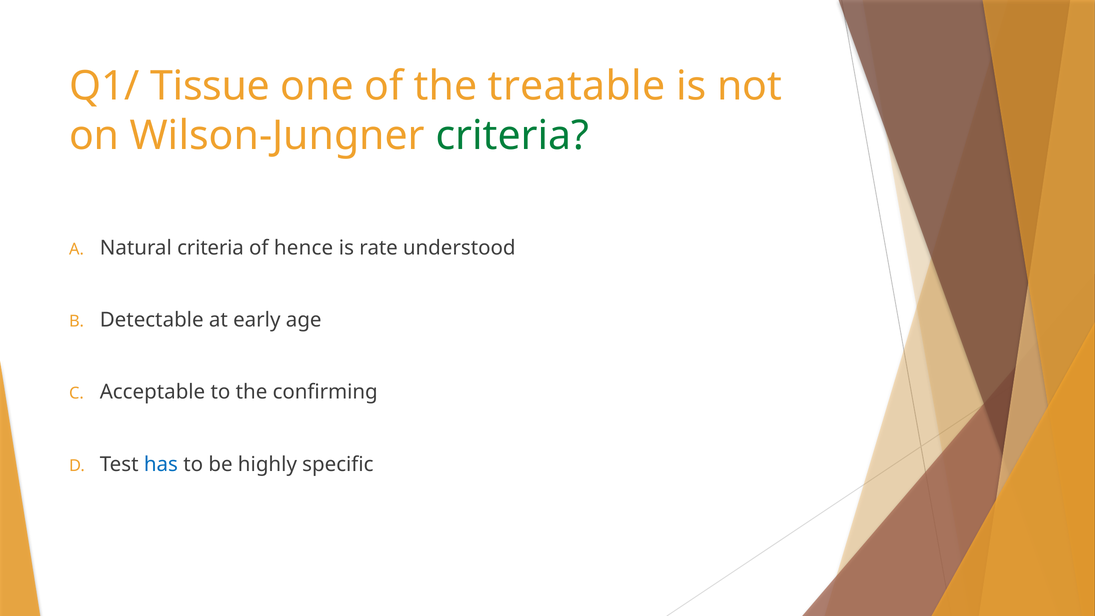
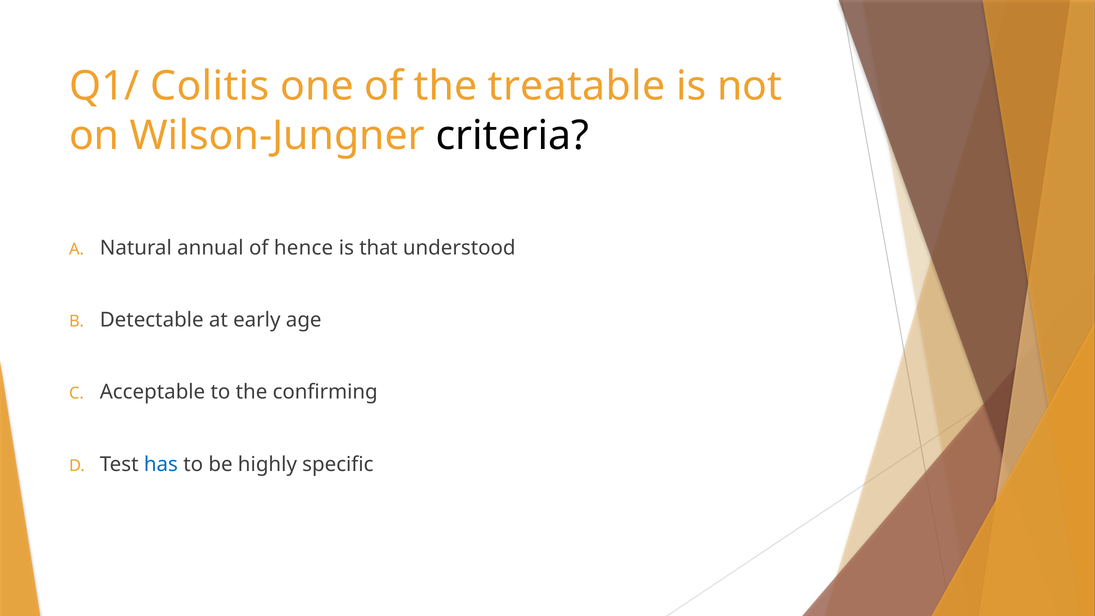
Tissue: Tissue -> Colitis (210, 86)
criteria colour: green -> black (512, 136)
Natural criteria: criteria -> annual (210, 248)
rate: rate -> that (379, 248)
